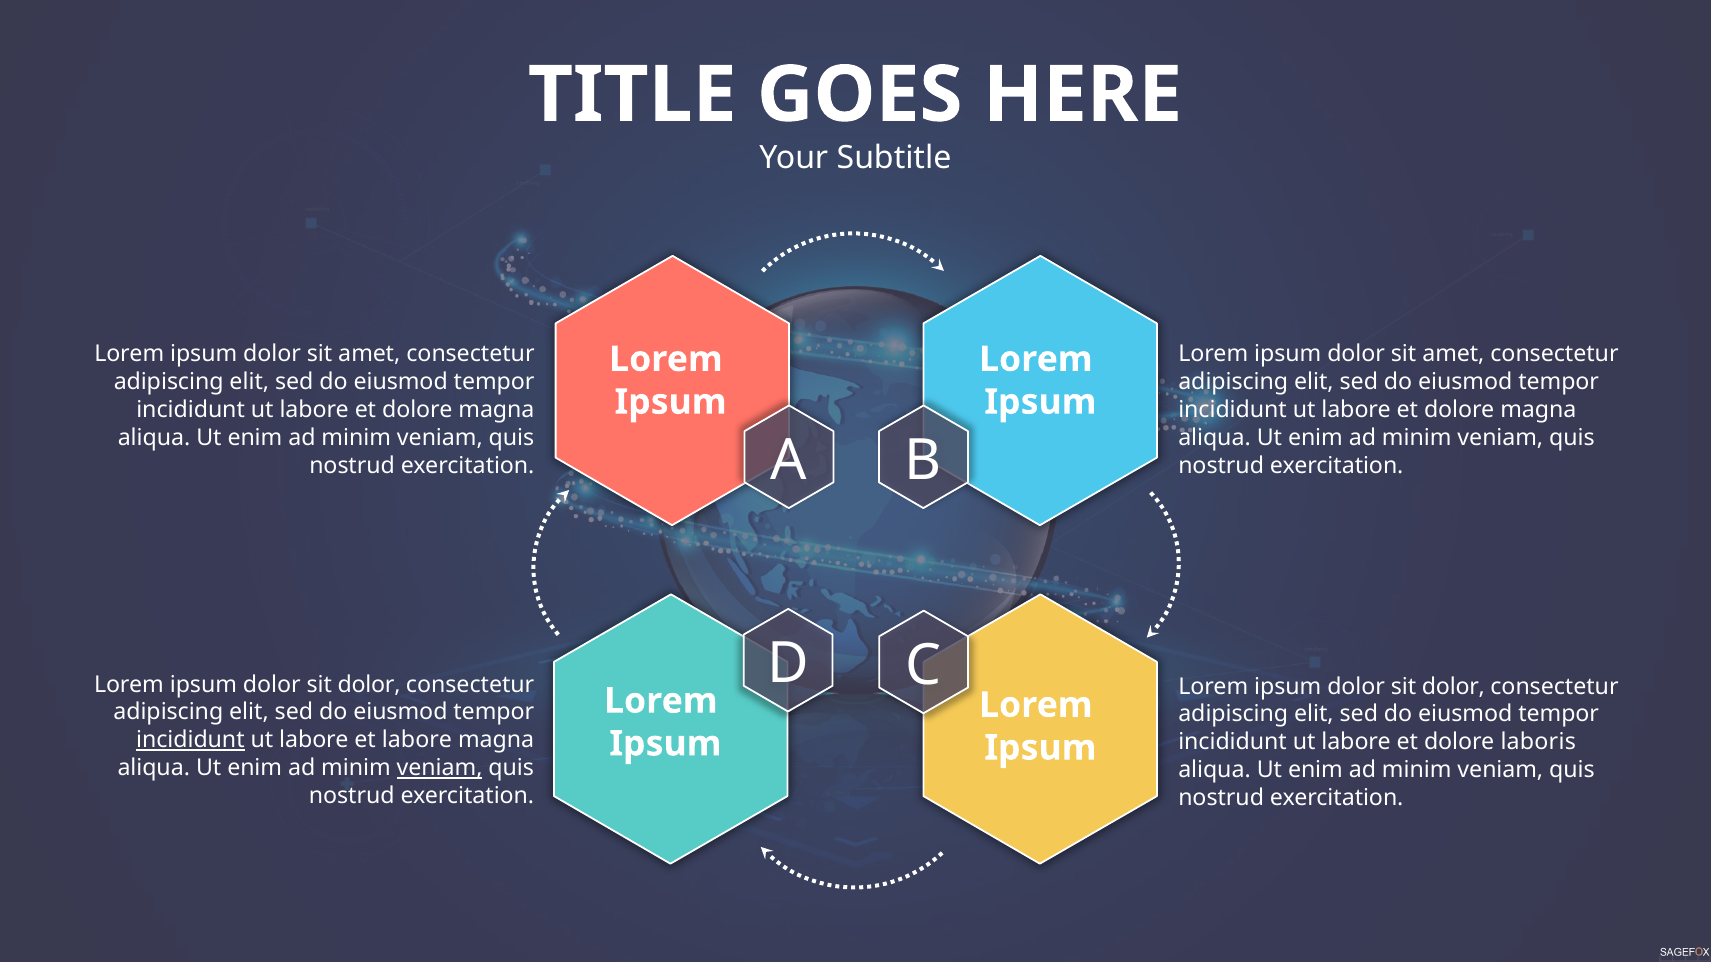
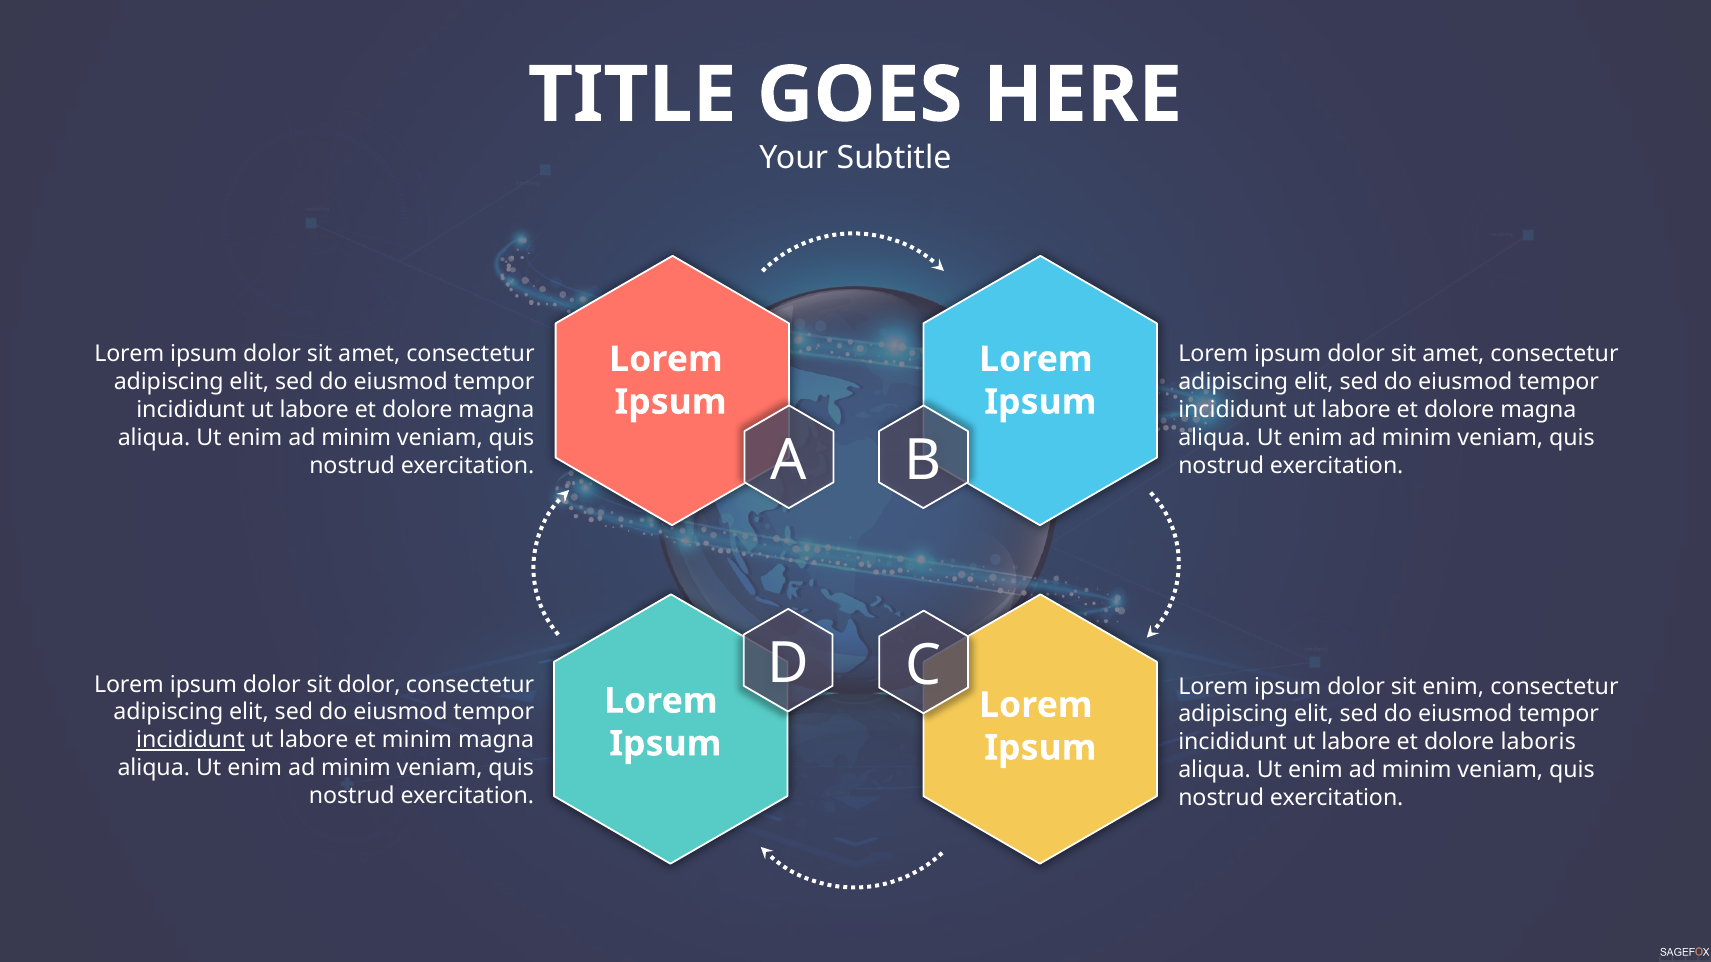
dolor: dolor -> enim (1453, 687)
et labore: labore -> minim (417, 740)
veniam underline: present -> none (440, 768)
